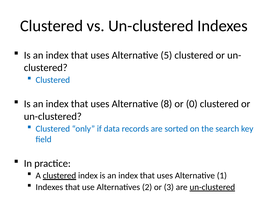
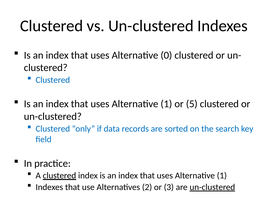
5: 5 -> 0 (166, 55)
8: 8 -> 1 (166, 104)
0: 0 -> 5 (192, 104)
